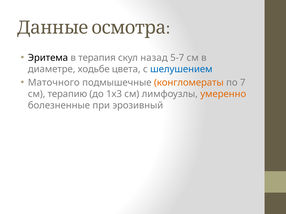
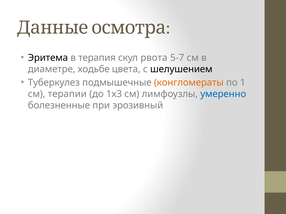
назад: назад -> рвота (154, 58)
шелушением colour: blue -> black (181, 69)
Маточного: Маточного -> Туберкулез (54, 83)
7: 7 -> 1 (243, 83)
терапию: терапию -> терапии (67, 94)
умеренно colour: orange -> blue (223, 94)
